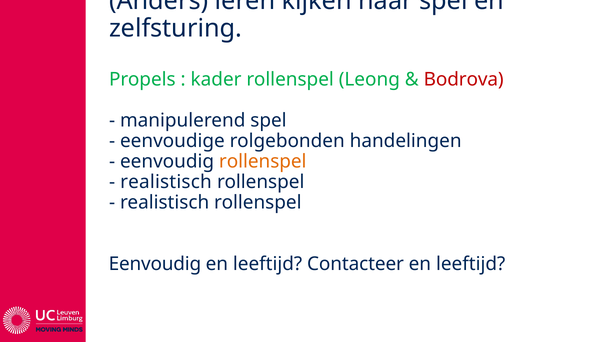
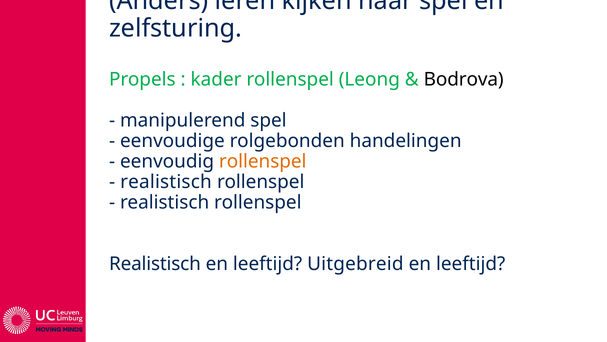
Bodrova colour: red -> black (464, 79)
Eenvoudig: Eenvoudig -> Realistisch (155, 264)
Contacteer: Contacteer -> Uitgebreid (355, 264)
